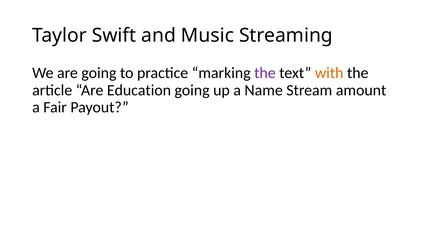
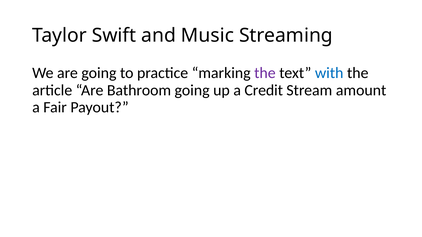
with colour: orange -> blue (329, 73)
Education: Education -> Bathroom (139, 90)
Name: Name -> Credit (264, 90)
